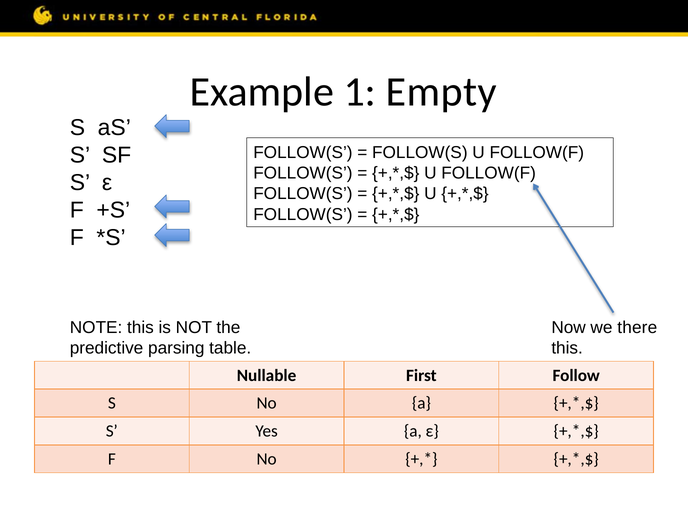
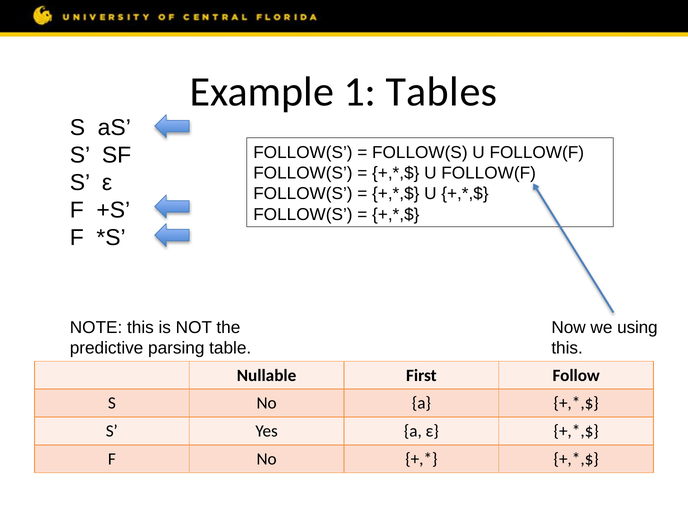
Empty: Empty -> Tables (441, 92)
there: there -> using (637, 327)
